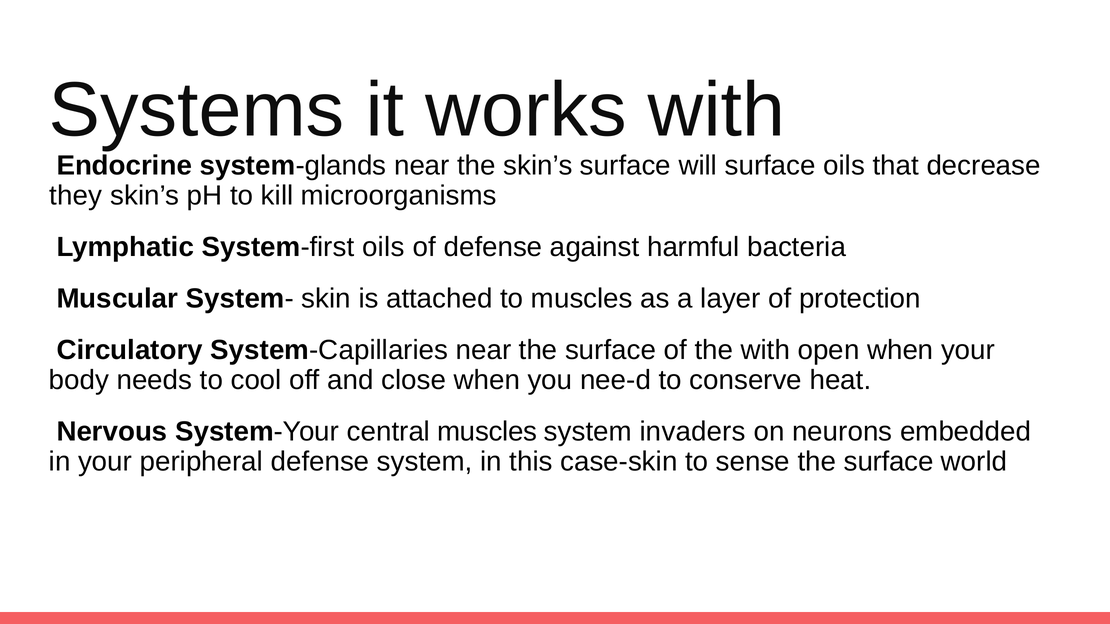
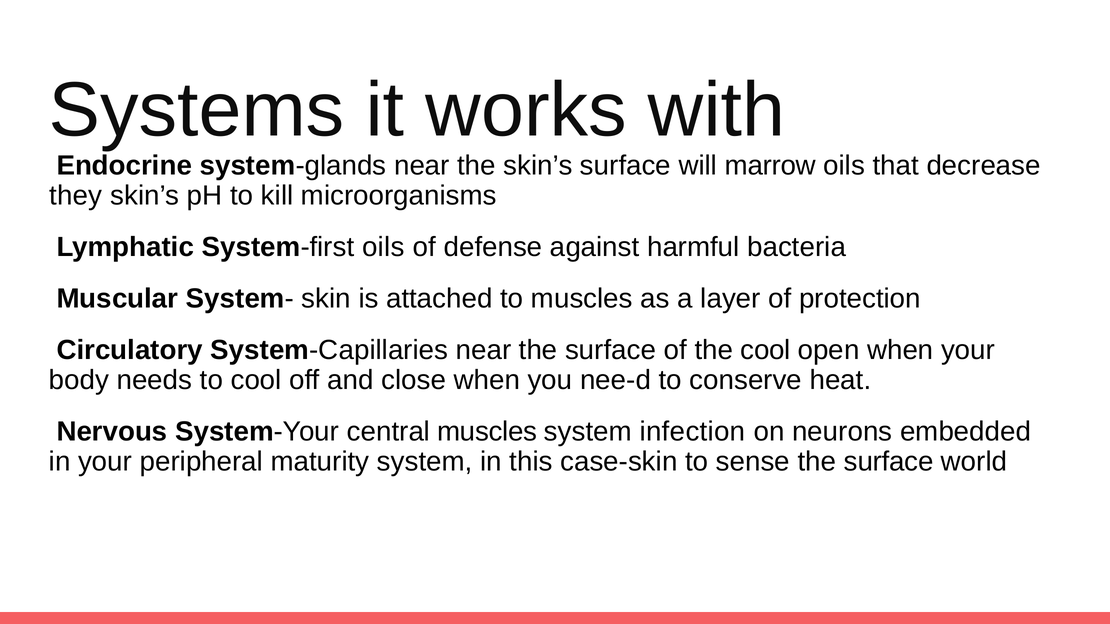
will surface: surface -> marrow (770, 166)
the with: with -> cool (765, 350)
invaders: invaders -> infection (693, 432)
peripheral defense: defense -> maturity (320, 462)
